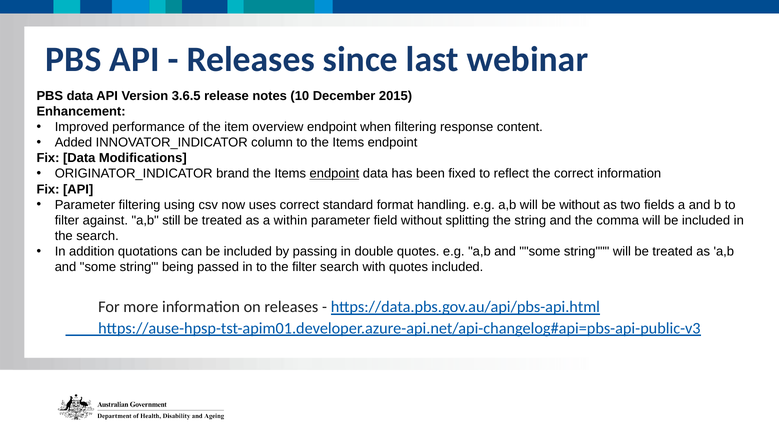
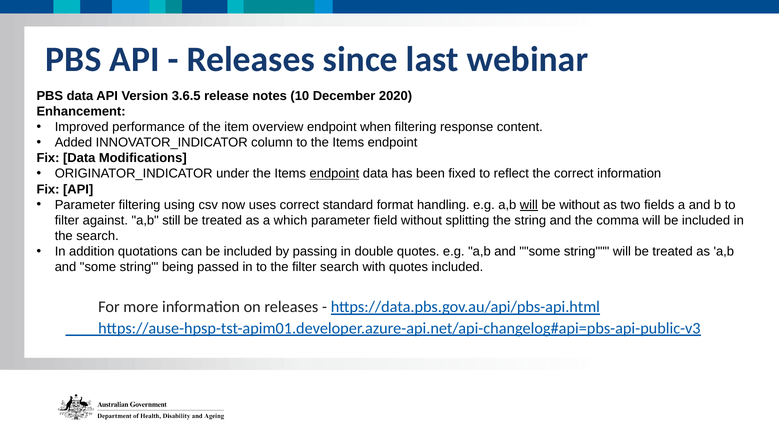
2015: 2015 -> 2020 (396, 96)
brand: brand -> under (233, 174)
will underline: none -> present (529, 205)
within: within -> which (291, 220)
